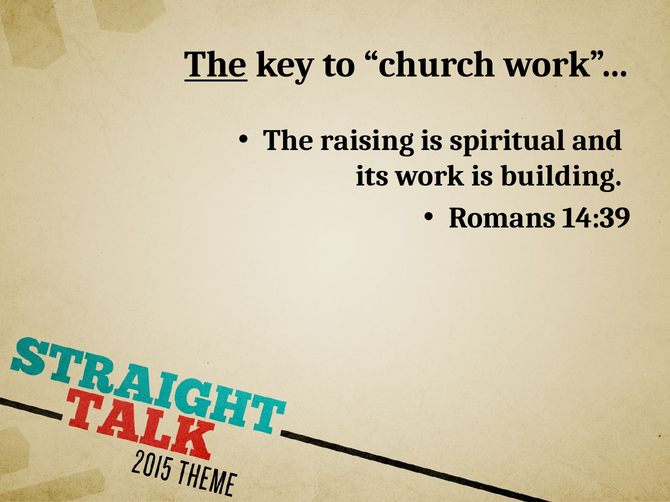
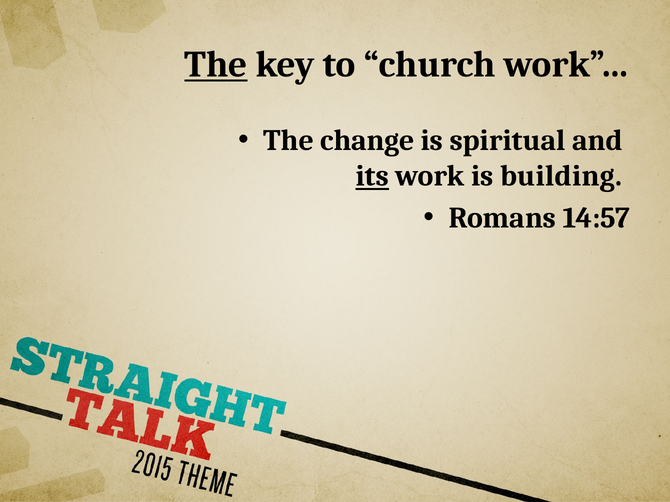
raising: raising -> change (367, 141)
its underline: none -> present (372, 176)
14:39: 14:39 -> 14:57 (596, 218)
